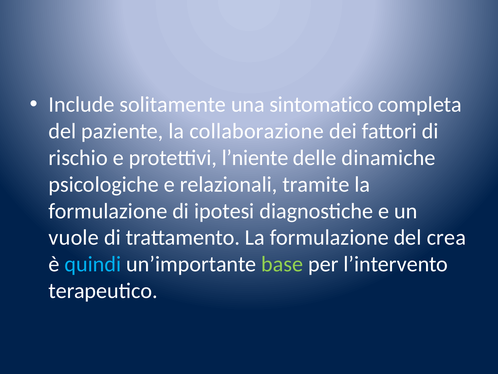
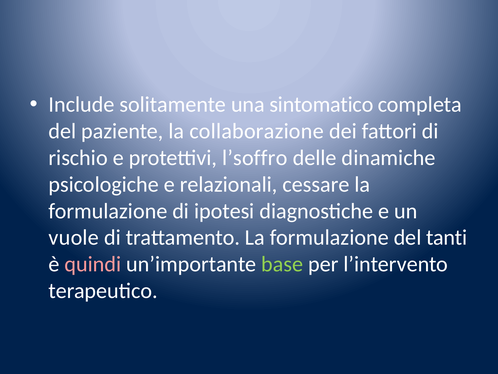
l’niente: l’niente -> l’soffro (255, 158)
tramite: tramite -> cessare (316, 184)
crea: crea -> tanti (447, 237)
quindi colour: light blue -> pink (93, 264)
